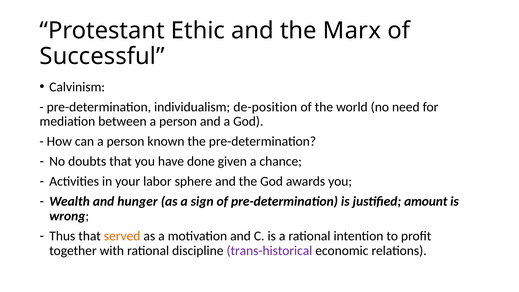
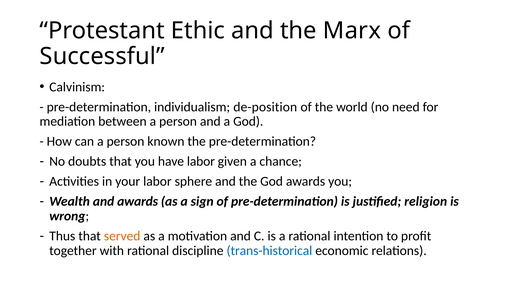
have done: done -> labor (201, 161)
and hunger: hunger -> awards (138, 201)
amount: amount -> religion (426, 201)
trans-historical colour: purple -> blue (269, 251)
